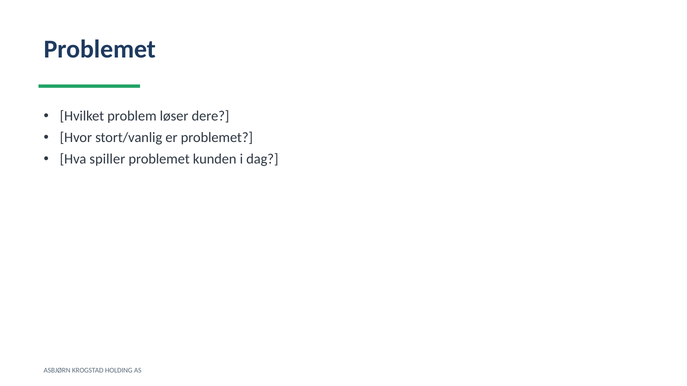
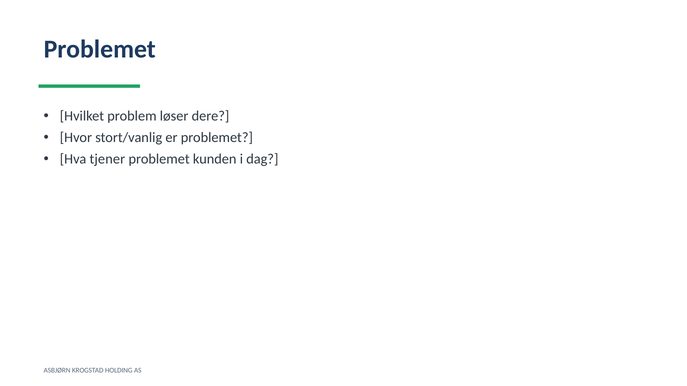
spiller: spiller -> tjener (107, 159)
